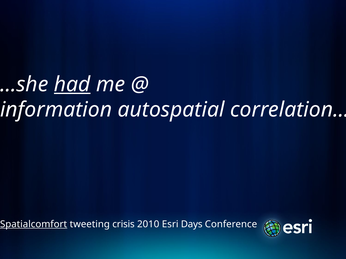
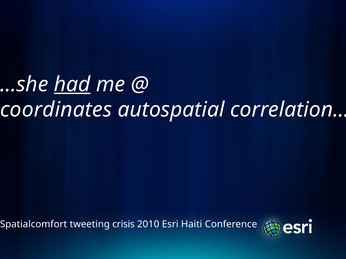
information: information -> coordinates (56, 110)
Spatialcomfort underline: present -> none (34, 225)
Days: Days -> Haiti (192, 225)
